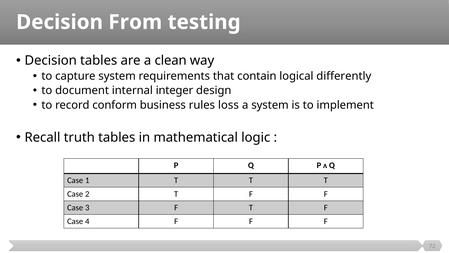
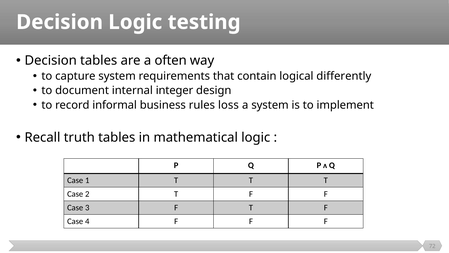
Decision From: From -> Logic (135, 22)
clean: clean -> often (171, 60)
conform: conform -> informal (115, 105)
